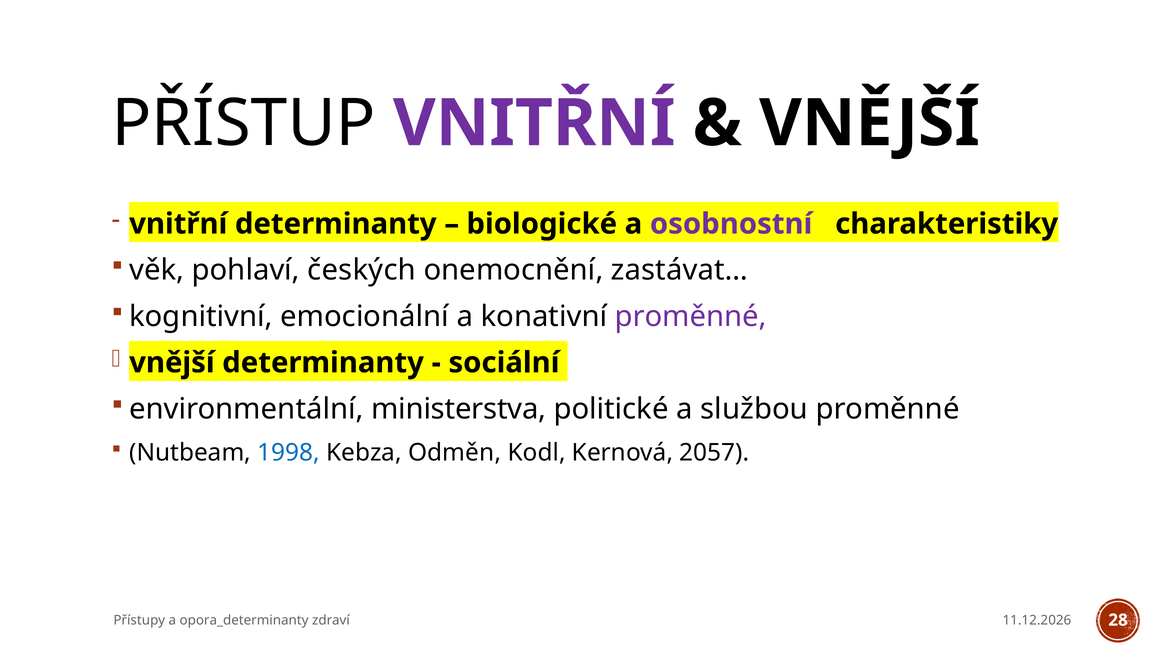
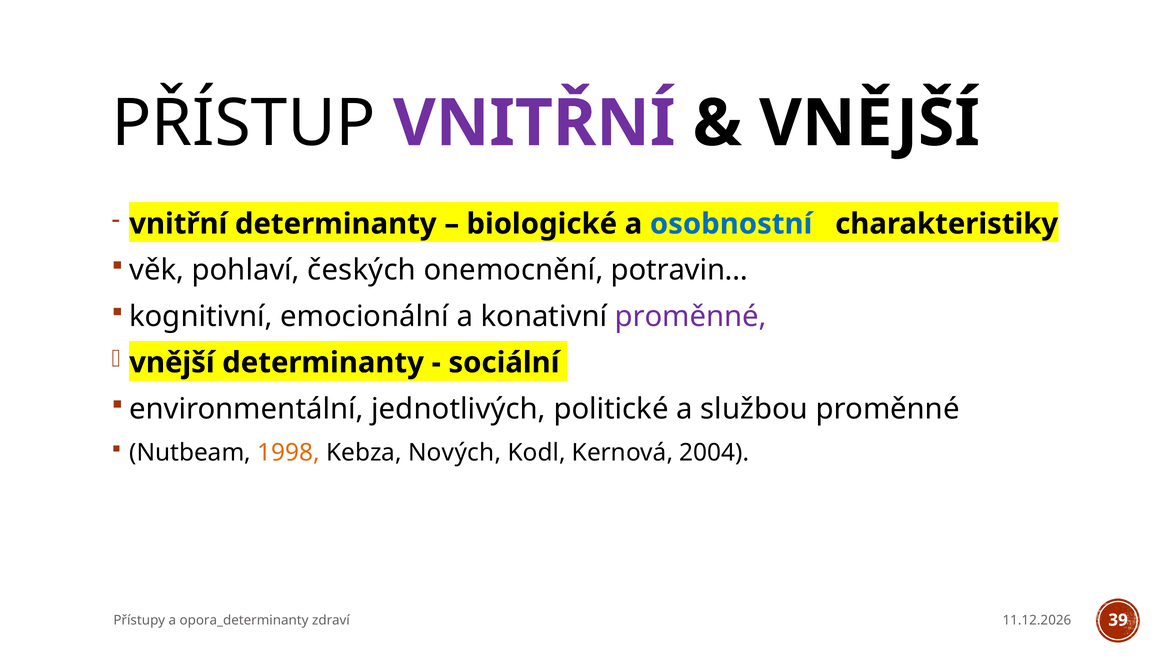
osobnostní colour: purple -> blue (731, 224)
zastávat…: zastávat… -> potravin… (680, 270)
ministerstva: ministerstva -> jednotlivých (458, 409)
1998 colour: blue -> orange (289, 453)
Odměn: Odměn -> Nových (455, 453)
2057: 2057 -> 2004 (714, 453)
28: 28 -> 39 (1118, 620)
